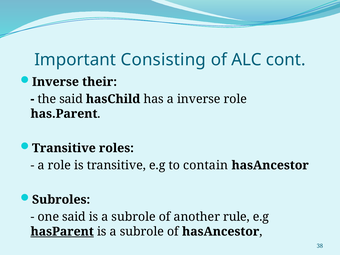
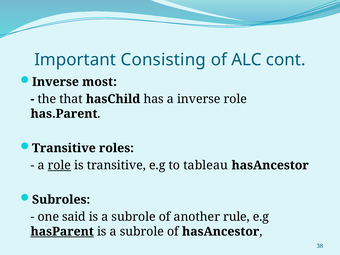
their: their -> most (100, 82)
the said: said -> that (71, 99)
role underline: none -> present (59, 165)
contain: contain -> tableau (206, 165)
